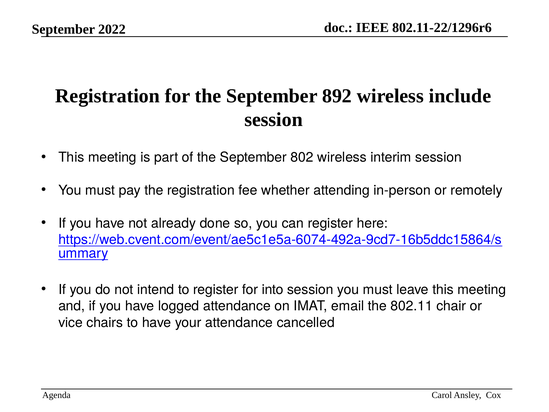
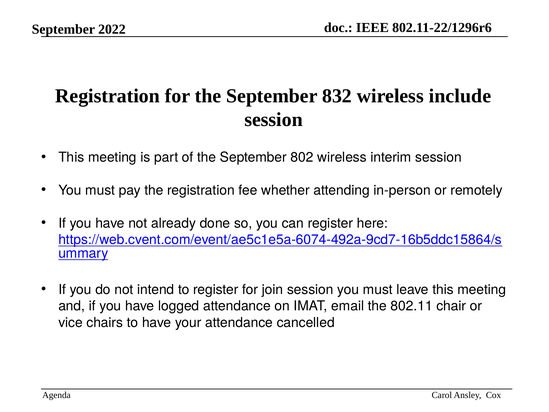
892: 892 -> 832 (337, 96)
into: into -> join (273, 289)
